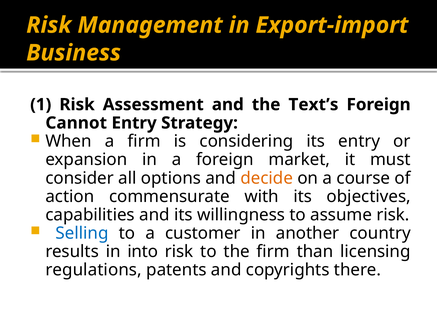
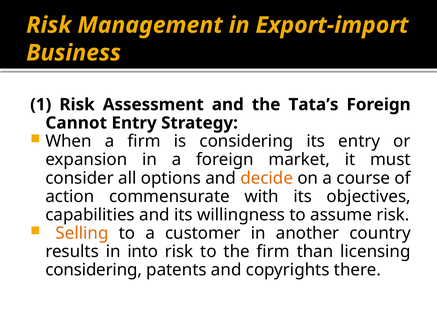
Text’s: Text’s -> Tata’s (313, 105)
Selling colour: blue -> orange (82, 233)
regulations: regulations -> considering (94, 270)
